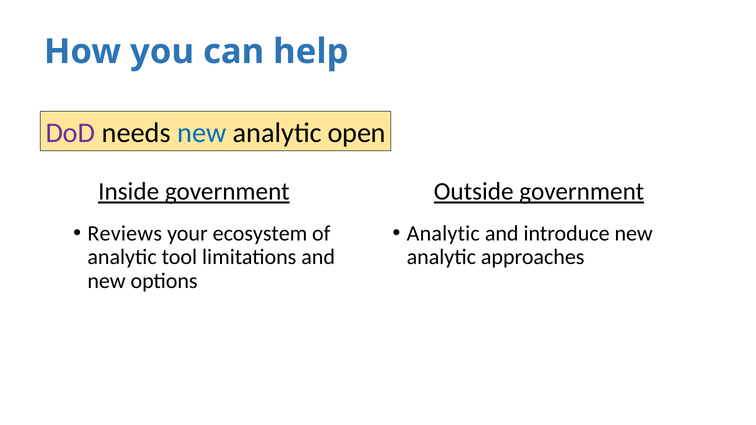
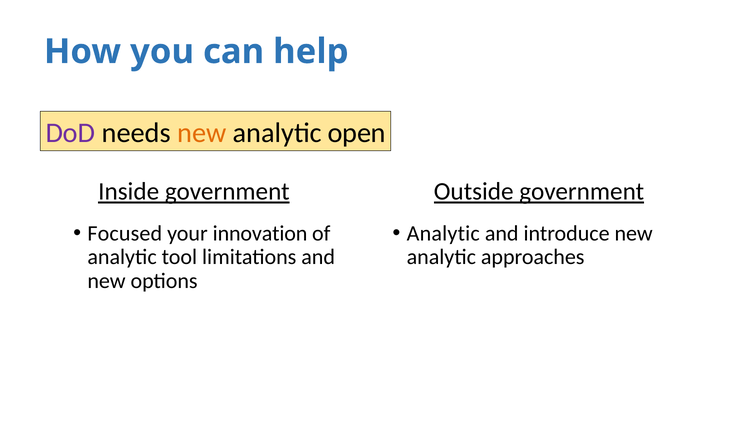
new colour: blue -> orange (202, 133)
Reviews: Reviews -> Focused (125, 233)
ecosystem: ecosystem -> innovation (260, 233)
